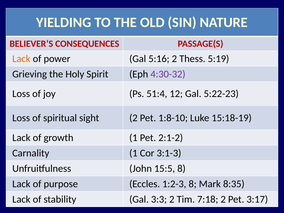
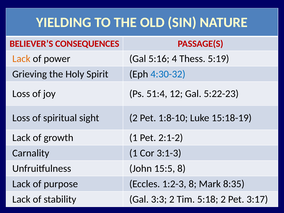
5:16 2: 2 -> 4 (174, 59)
4:30-32 colour: purple -> blue (168, 74)
7:18: 7:18 -> 5:18 (208, 199)
